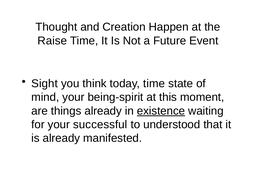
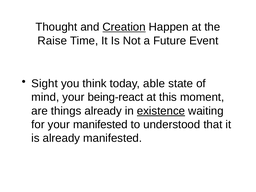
Creation underline: none -> present (124, 27)
today time: time -> able (154, 84)
being-spirit: being-spirit -> being-react (116, 97)
your successful: successful -> manifested (100, 125)
